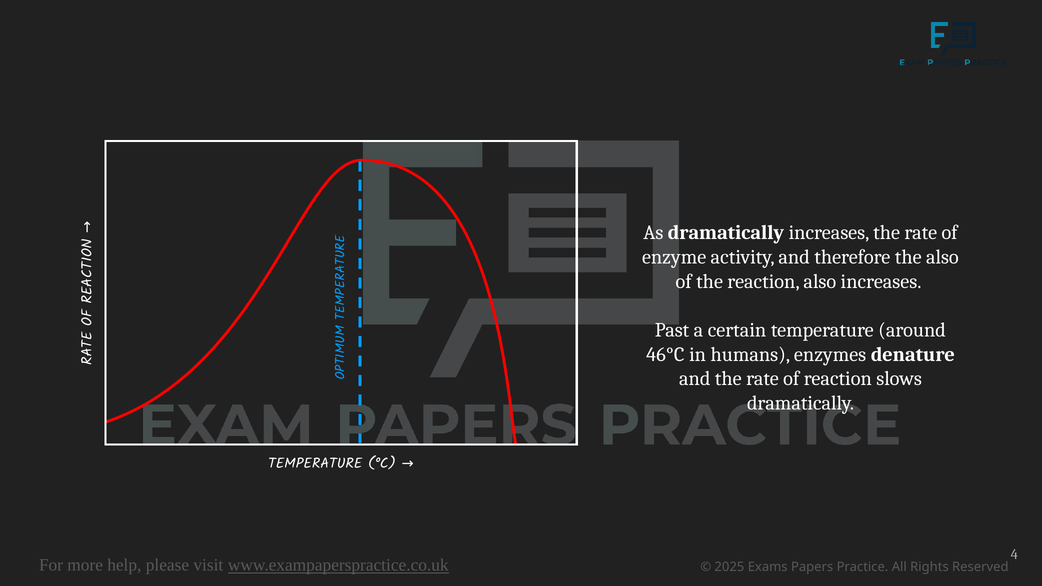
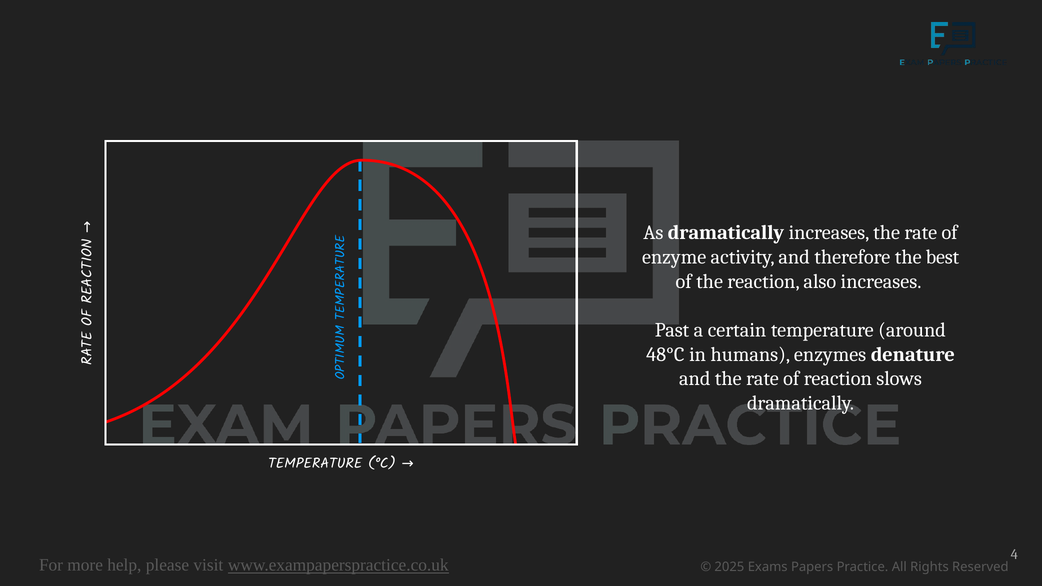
the also: also -> best (942, 257)
46°C: 46°C -> 48°C (665, 354)
